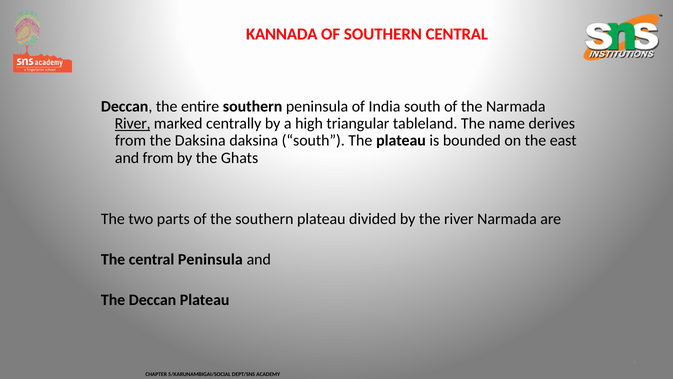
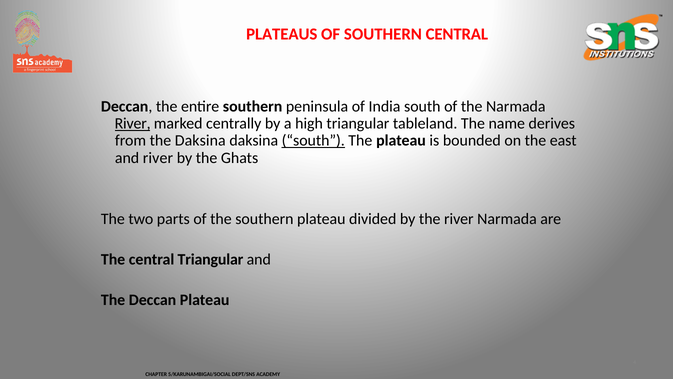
KANNADA: KANNADA -> PLATEAUS (282, 34)
south underline: none -> present (313, 140)
and from: from -> river (158, 158)
central Peninsula: Peninsula -> Triangular (210, 259)
